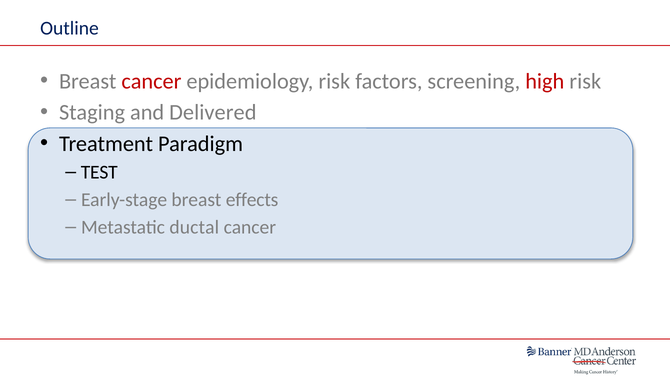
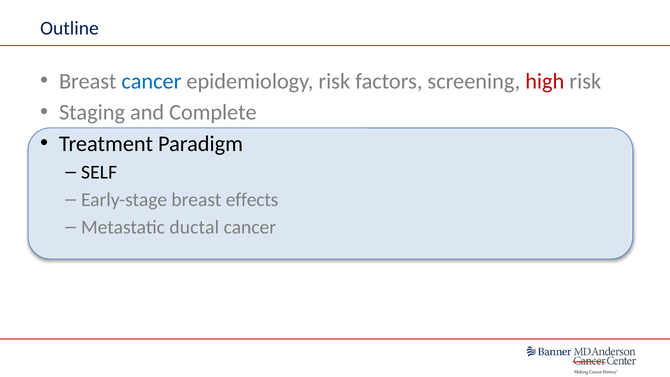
cancer colour: red -> blue (151, 81)
Delivered: Delivered -> Complete (213, 112)
TEST: TEST -> SELF (99, 172)
